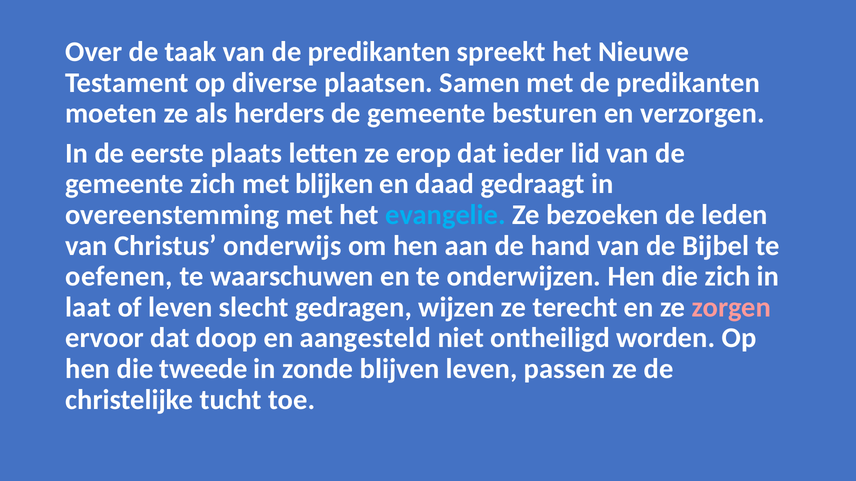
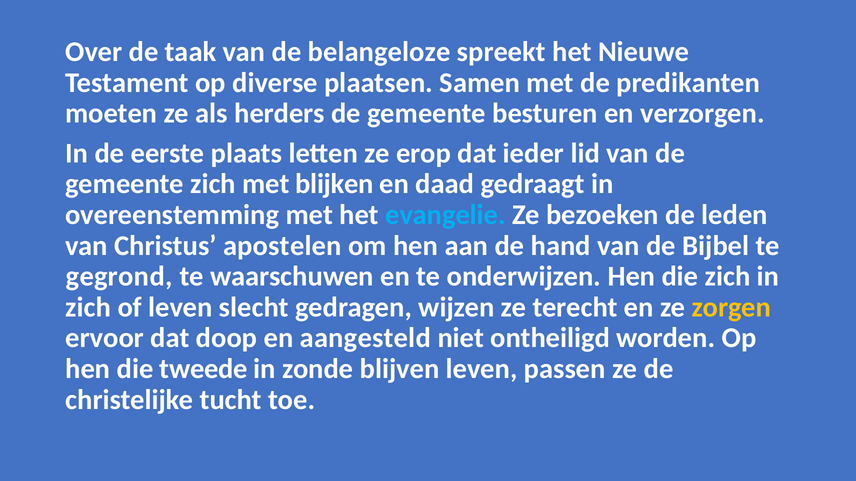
van de predikanten: predikanten -> belangeloze (379, 52)
onderwijs: onderwijs -> apostelen (282, 246)
oefenen: oefenen -> gegrond (119, 277)
laat: laat -> zich (88, 308)
zorgen colour: pink -> yellow (731, 308)
